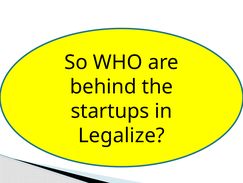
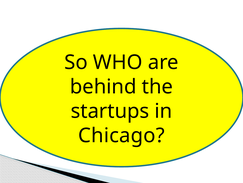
Legalize: Legalize -> Chicago (121, 135)
